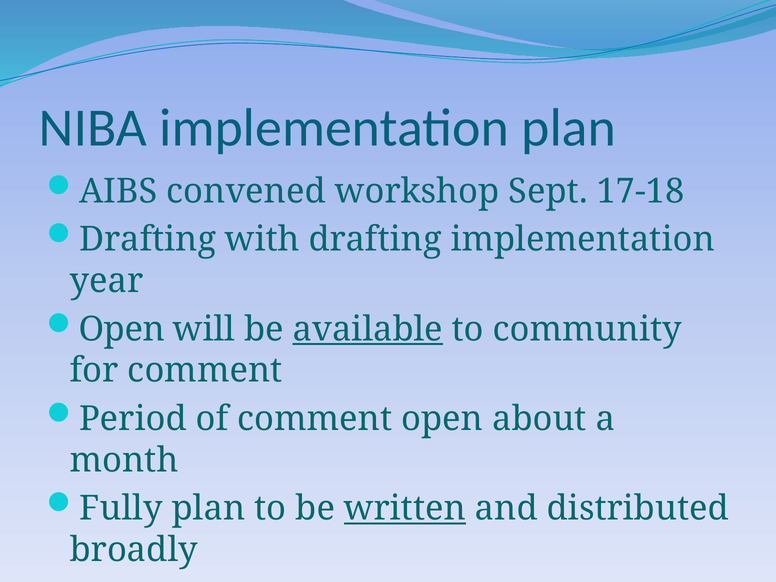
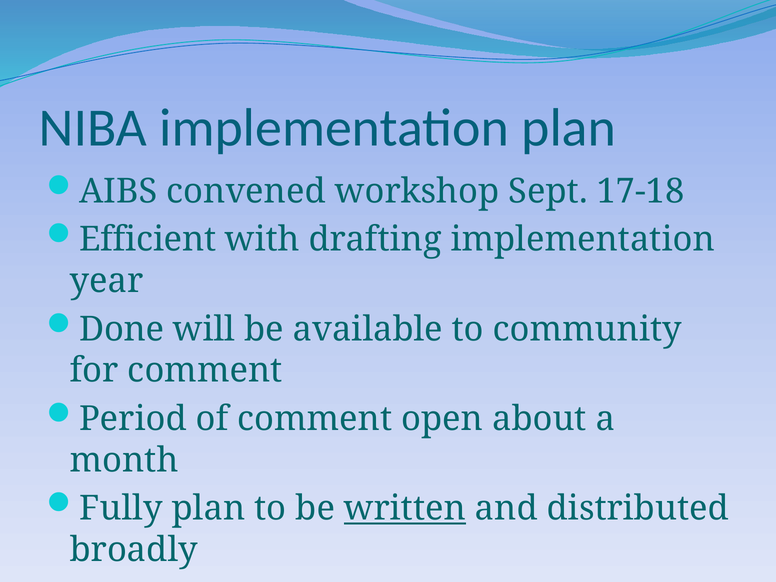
Drafting: Drafting -> Efficient (148, 239)
Open: Open -> Done (122, 329)
available underline: present -> none (368, 329)
